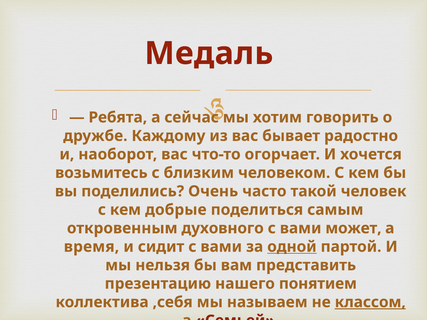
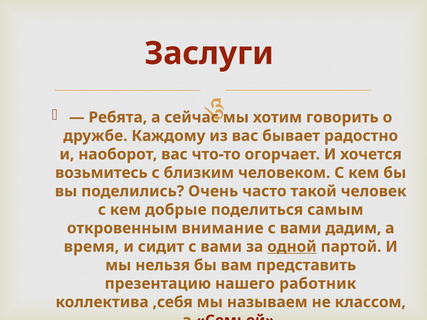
Медаль: Медаль -> Заслуги (209, 53)
духовного: духовного -> внимание (223, 228)
может: может -> дадим (353, 228)
понятием: понятием -> работник (318, 284)
классом underline: present -> none (370, 302)
